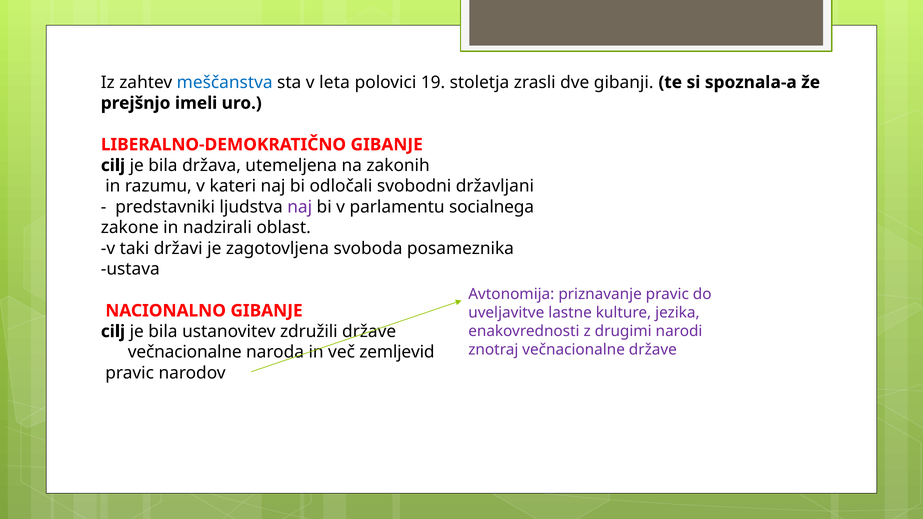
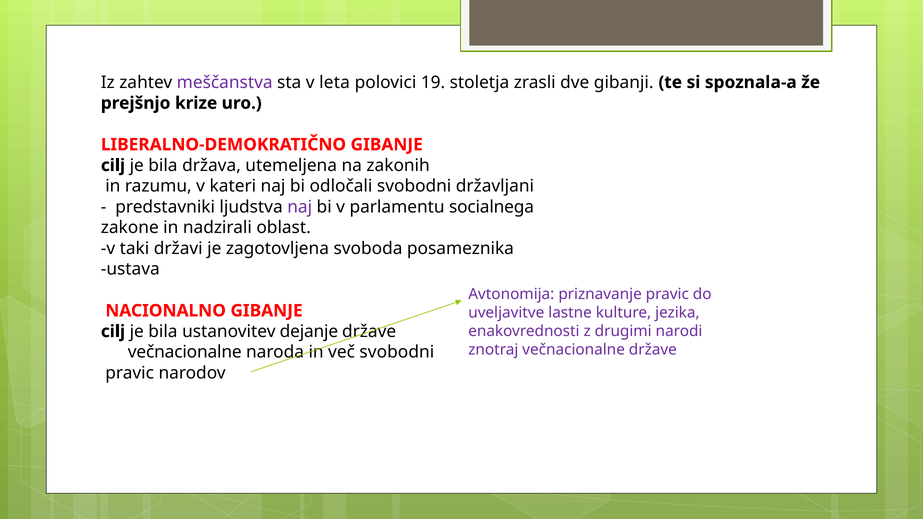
meščanstva colour: blue -> purple (225, 82)
imeli: imeli -> krize (196, 103)
združili: združili -> dejanje (309, 332)
več zemljevid: zemljevid -> svobodni (397, 352)
